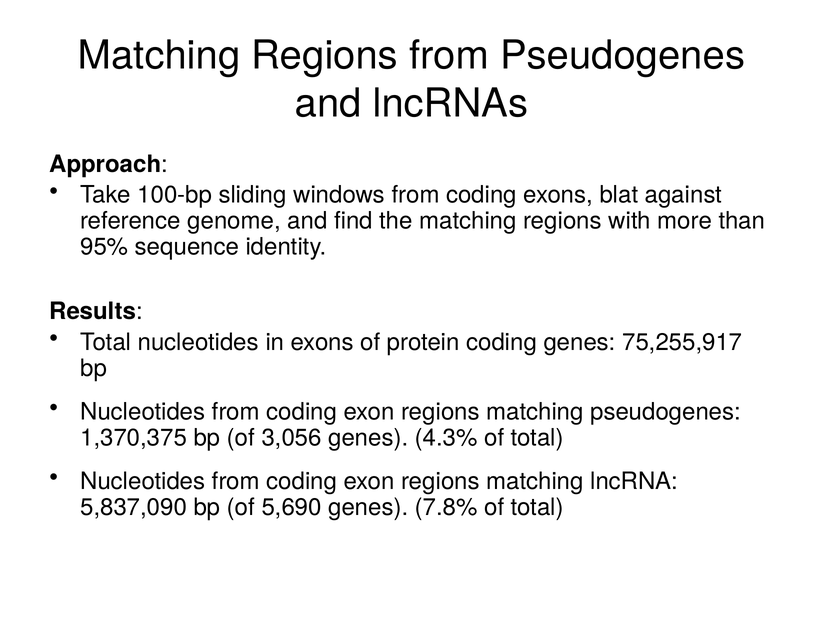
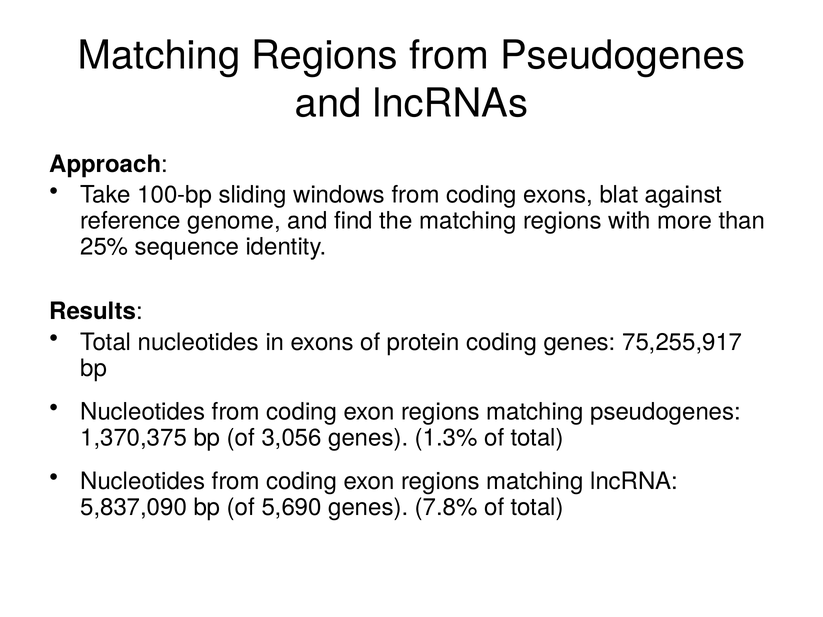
95%: 95% -> 25% (104, 247)
4.3%: 4.3% -> 1.3% (446, 438)
